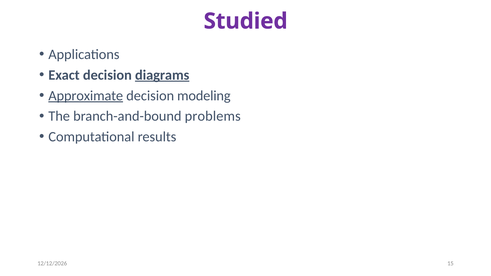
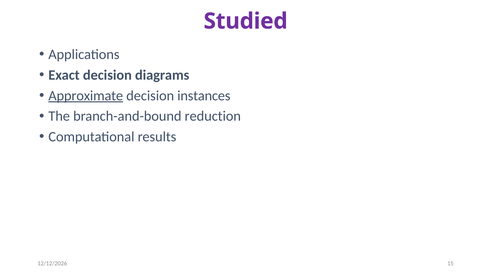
diagrams underline: present -> none (162, 75)
modeling: modeling -> instances (204, 96)
problems: problems -> reduction (213, 116)
